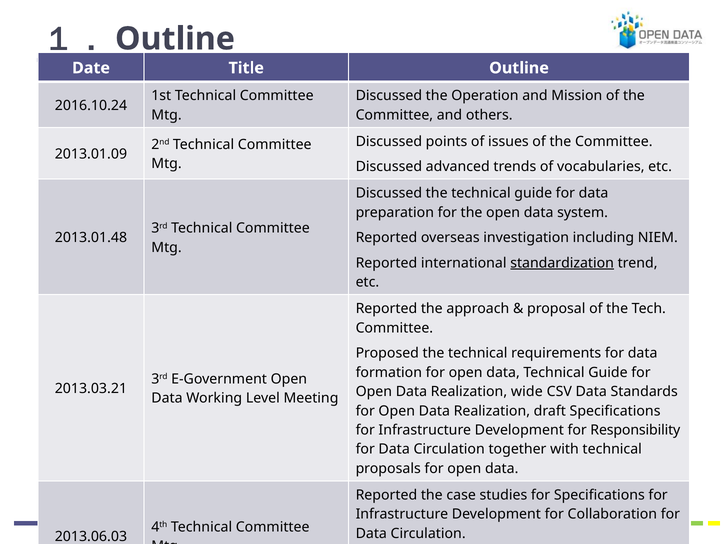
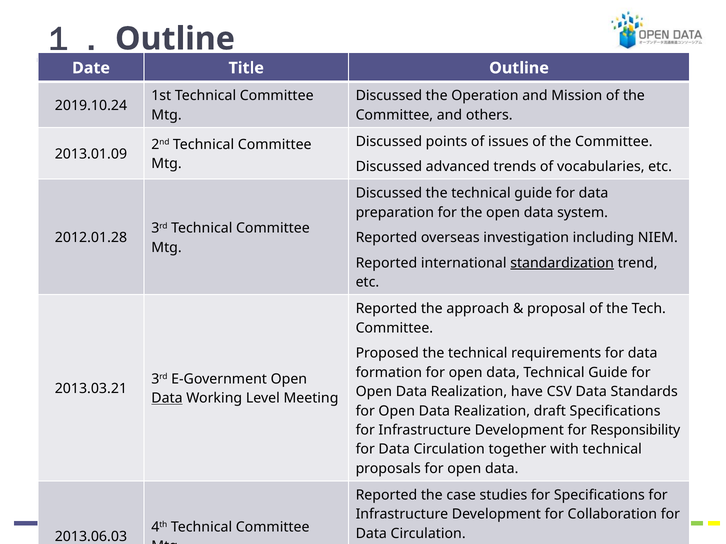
2016.10.24: 2016.10.24 -> 2019.10.24 (91, 105)
2013.01.48: 2013.01.48 -> 2012.01.28 (91, 238)
wide: wide -> have (527, 392)
Data underline: none -> present (167, 399)
